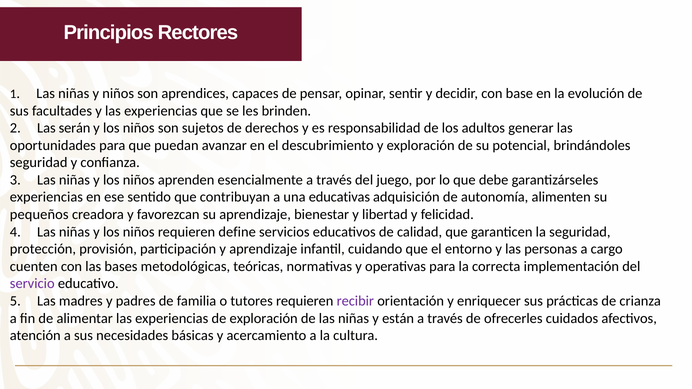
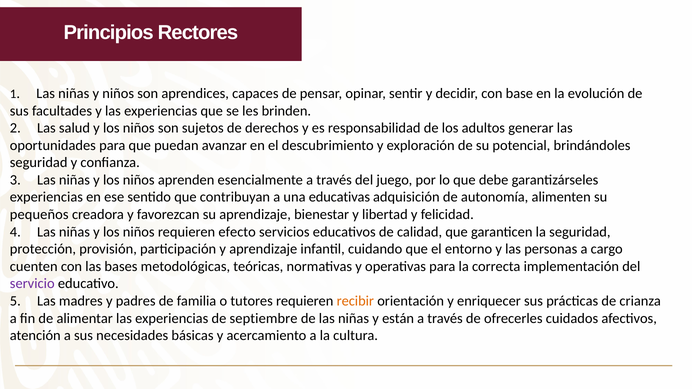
serán: serán -> salud (74, 128)
define: define -> efecto (237, 232)
recibir colour: purple -> orange (355, 301)
de exploración: exploración -> septiembre (264, 319)
